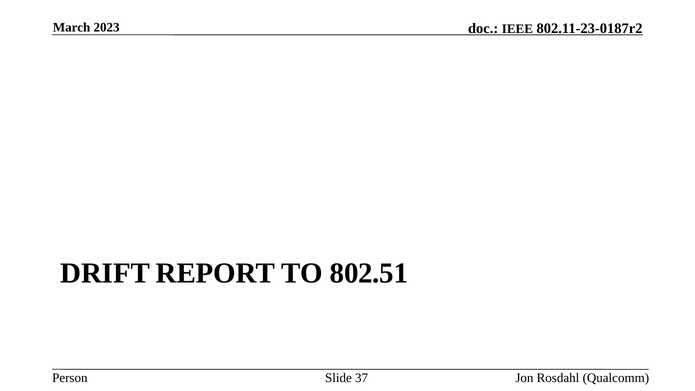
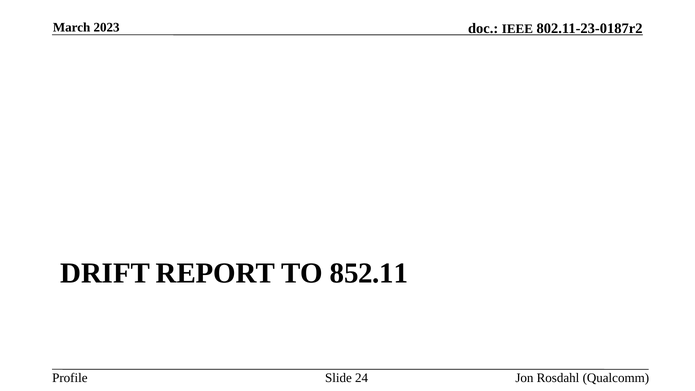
802.51: 802.51 -> 852.11 (369, 273)
Person: Person -> Profile (70, 378)
37: 37 -> 24 (362, 378)
